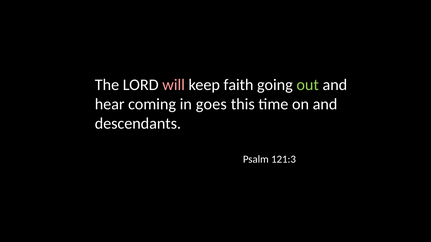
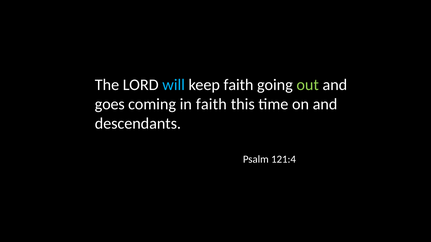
will colour: pink -> light blue (174, 85)
hear: hear -> goes (110, 104)
in goes: goes -> faith (211, 104)
121:3: 121:3 -> 121:4 (284, 160)
